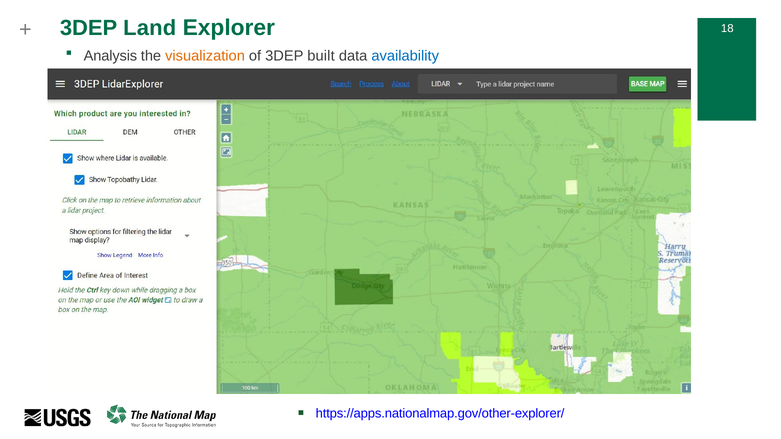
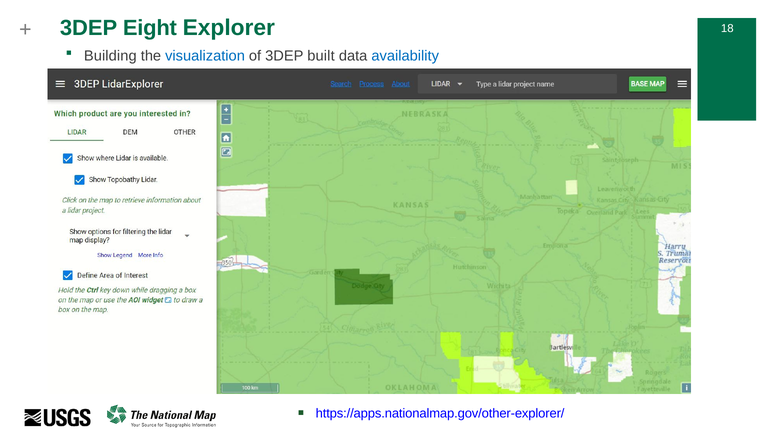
Land: Land -> Eight (150, 28)
Analysis: Analysis -> Building (110, 56)
visualization colour: orange -> blue (205, 56)
